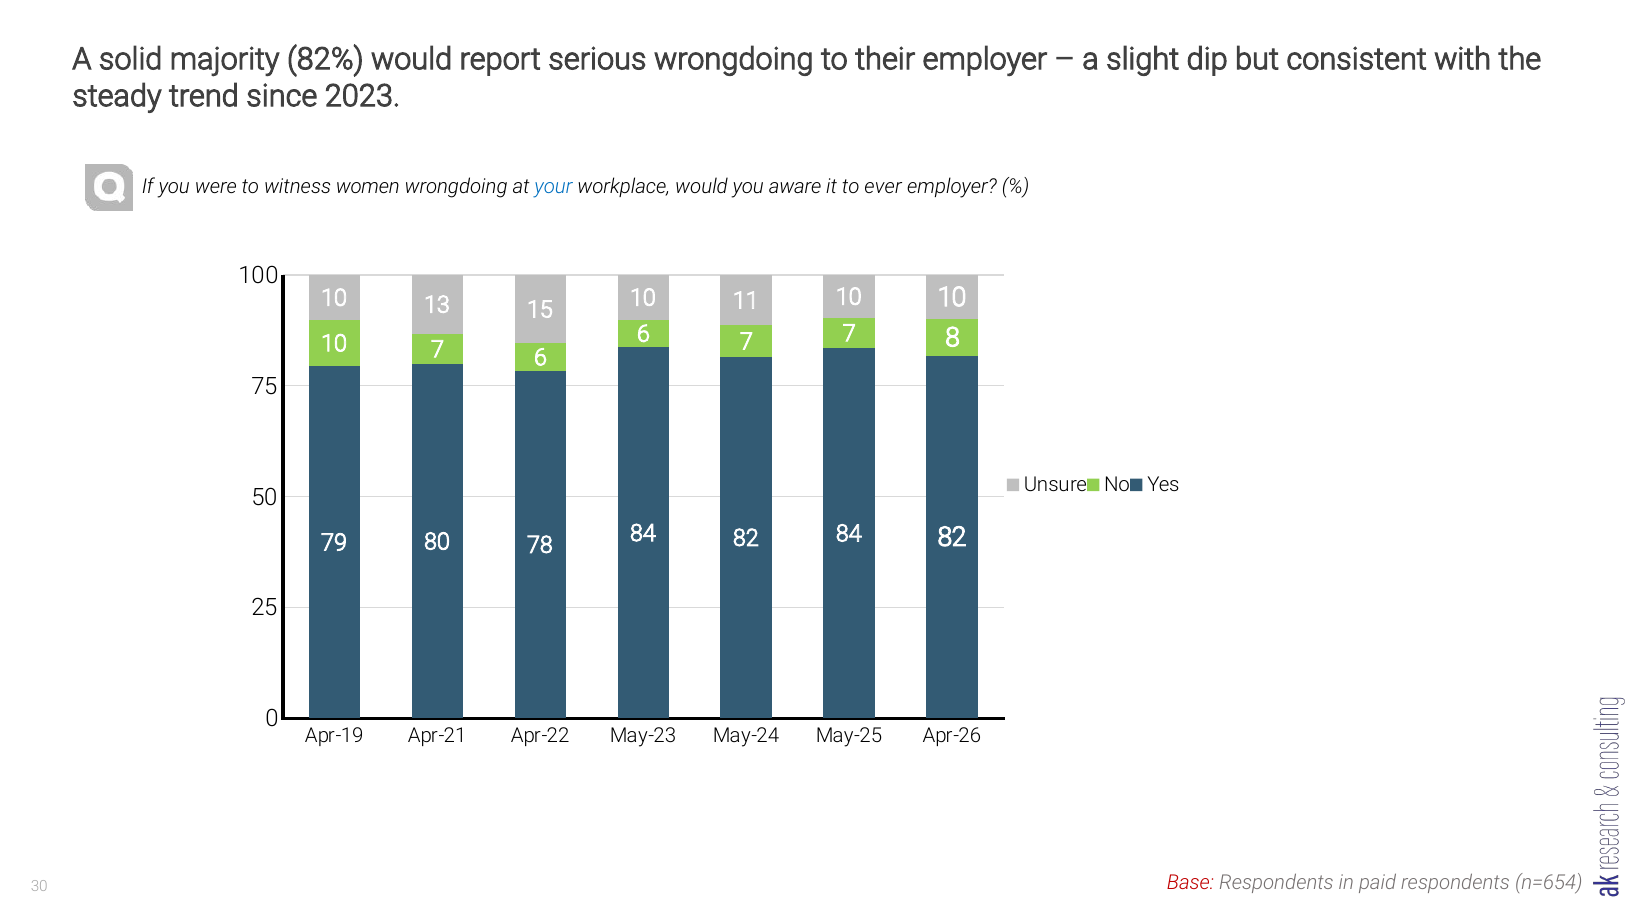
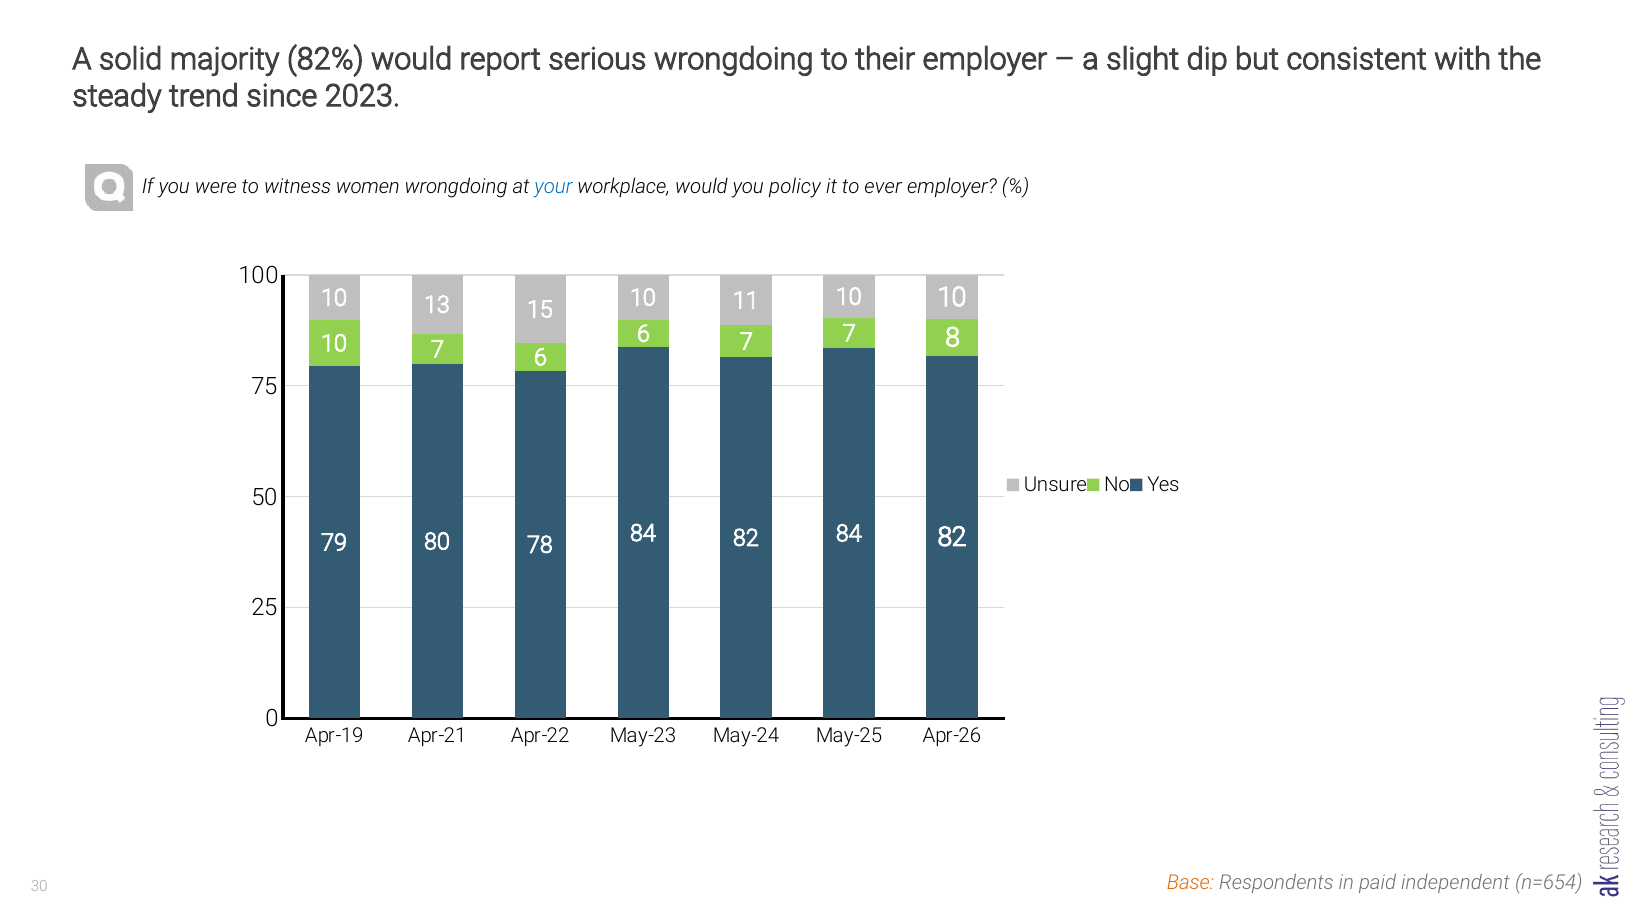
aware: aware -> policy (795, 187)
Base colour: red -> orange (1191, 882)
paid respondents: respondents -> independent (1455, 882)
